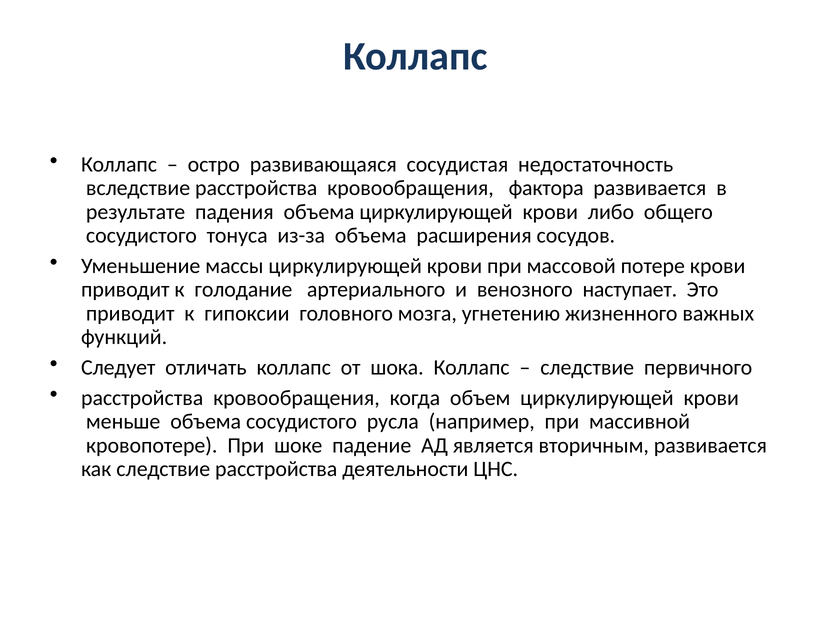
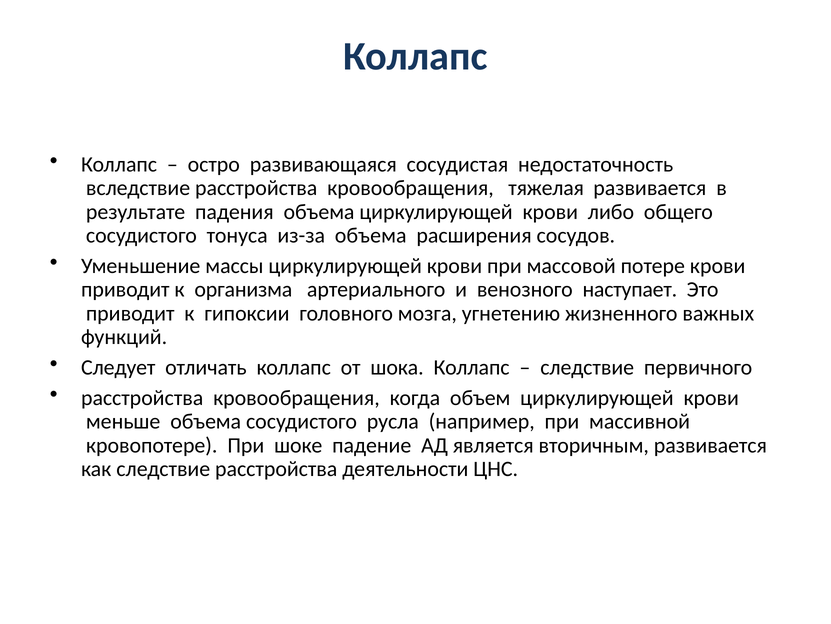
фактора: фактора -> тяжелая (546, 188)
голодание: голодание -> организма (243, 289)
